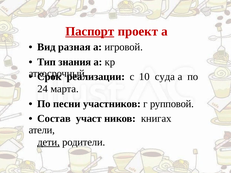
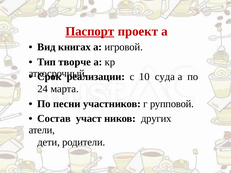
разная: разная -> книгах (74, 47)
знания: знания -> творче (75, 62)
книгах: книгах -> других (156, 119)
дети underline: present -> none (49, 142)
